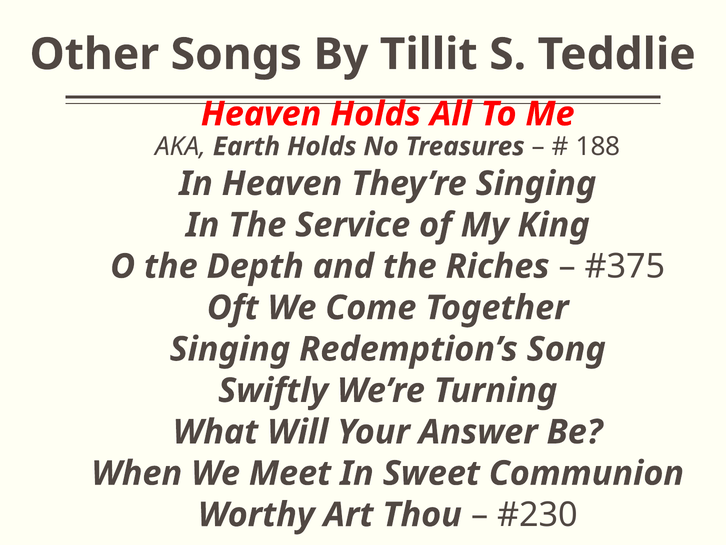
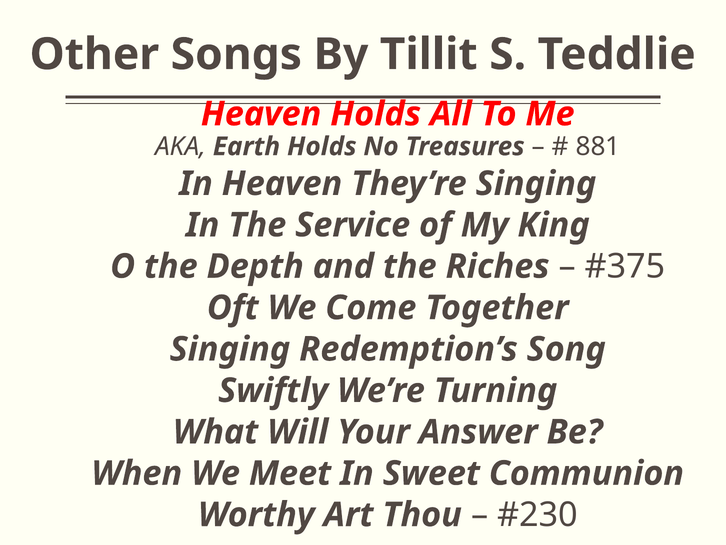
188: 188 -> 881 (598, 146)
